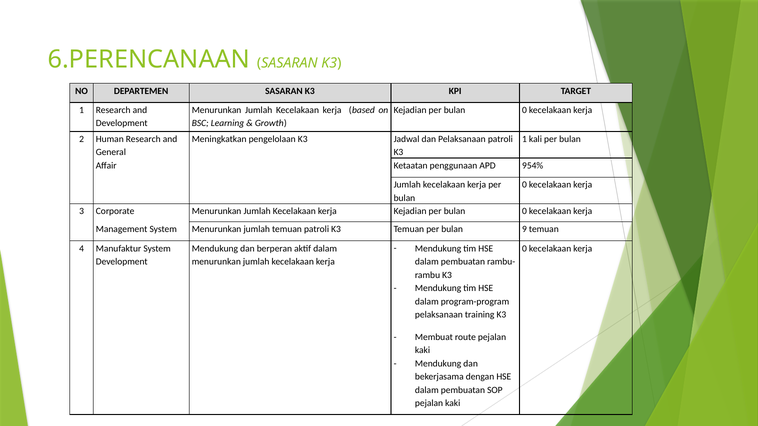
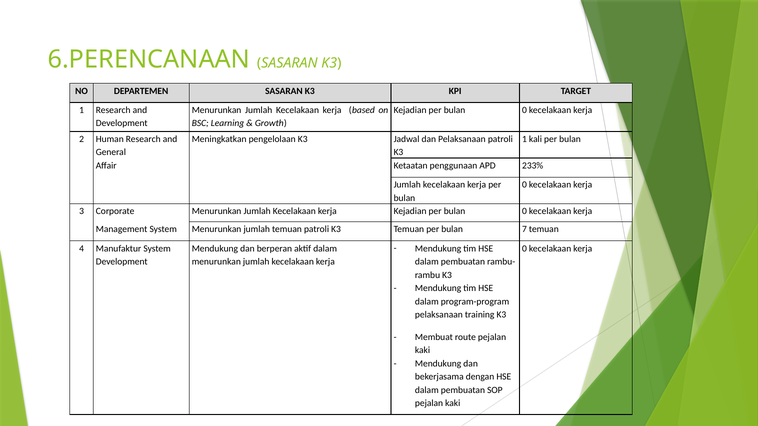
954%: 954% -> 233% (533, 166)
9: 9 -> 7 (524, 229)
